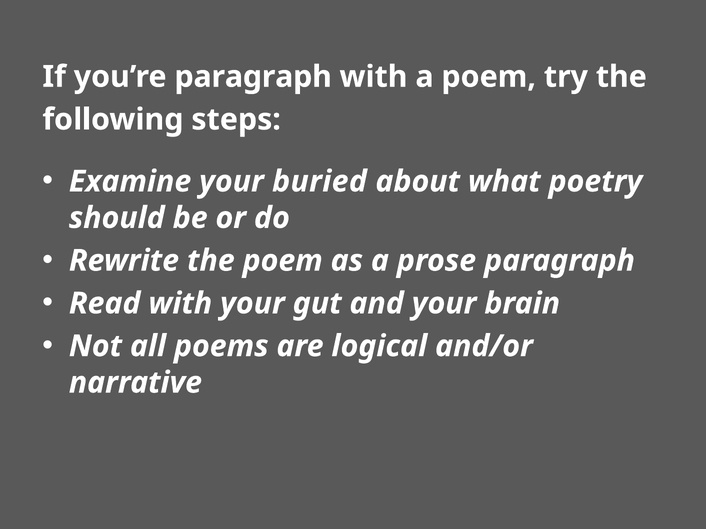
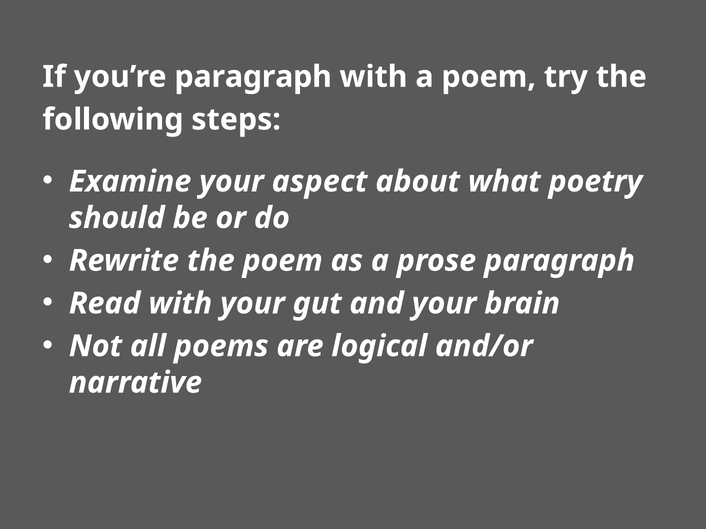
buried: buried -> aspect (320, 182)
